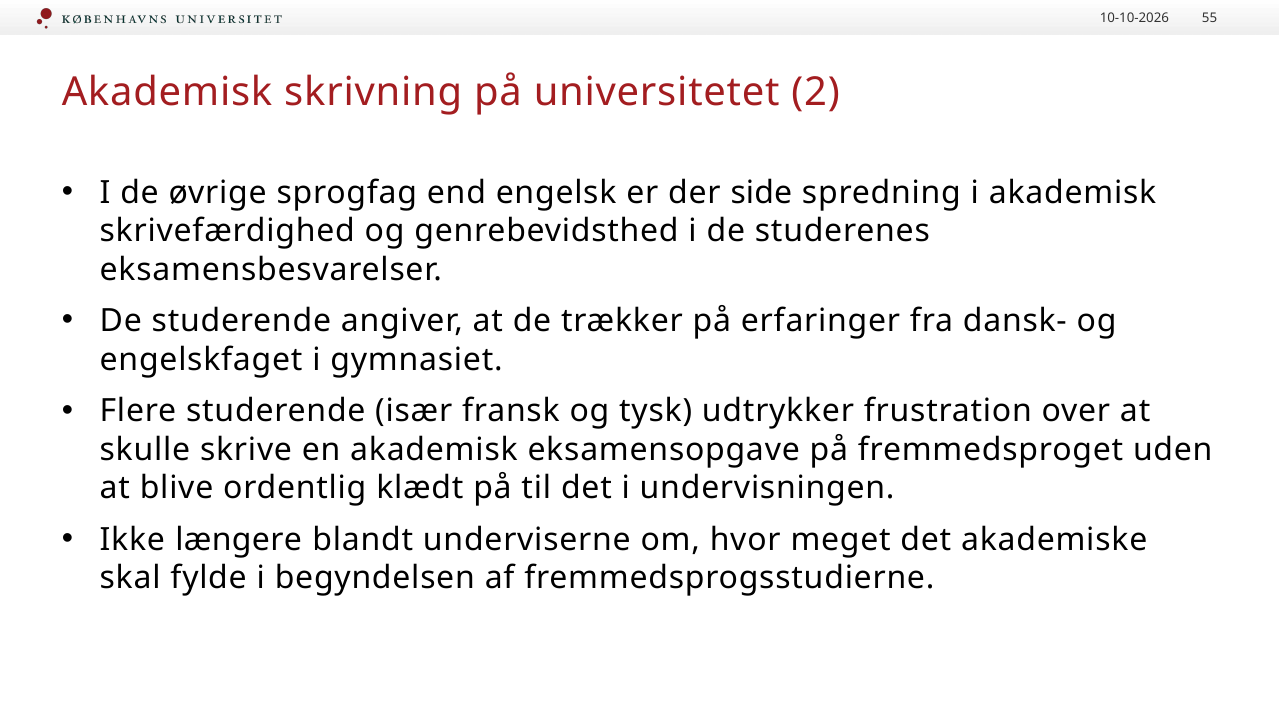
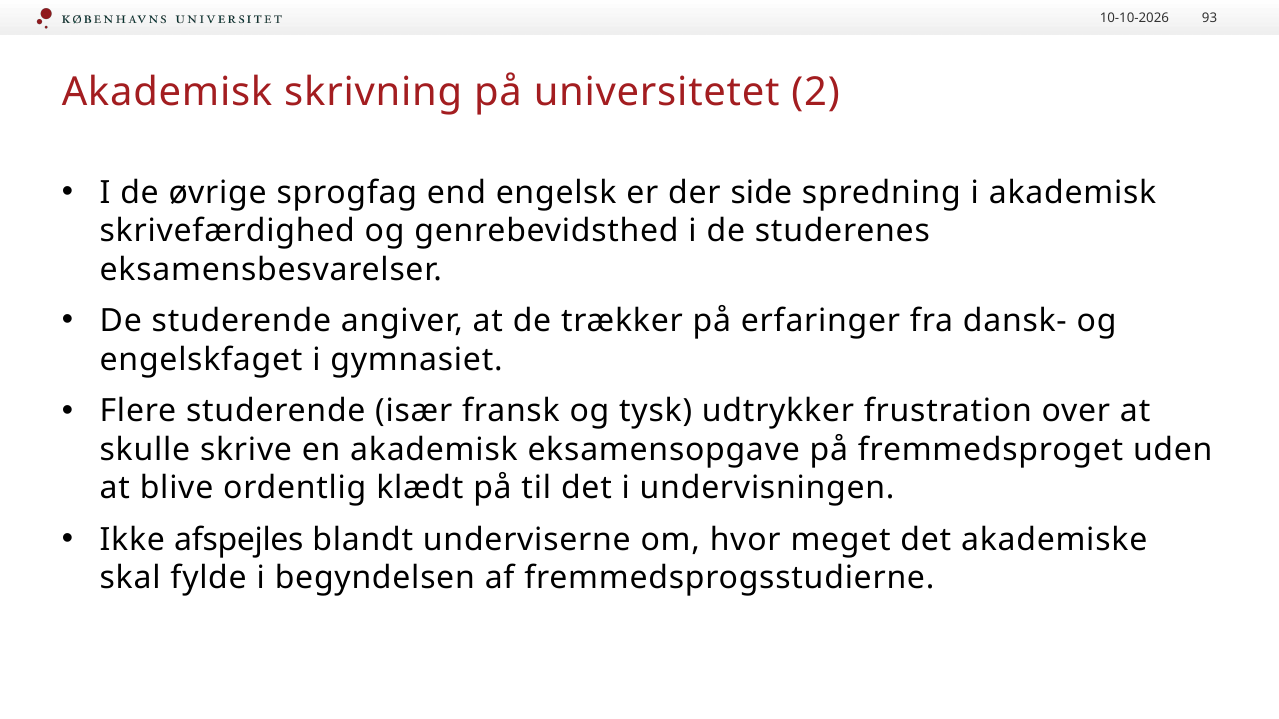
55: 55 -> 93 (1210, 18)
længere: længere -> afspejles (239, 540)
